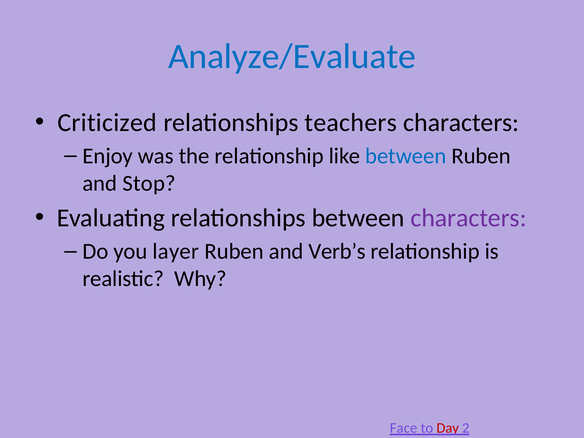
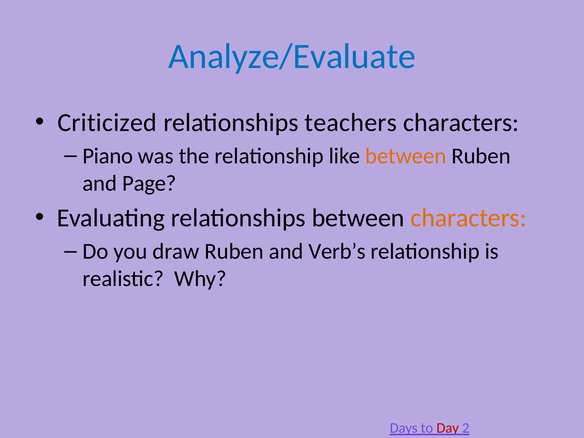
Enjoy: Enjoy -> Piano (108, 156)
between colour: blue -> orange (406, 156)
Stop: Stop -> Page (149, 183)
characters colour: purple -> orange (469, 218)
layer: layer -> draw (176, 251)
Face: Face -> Days (404, 428)
